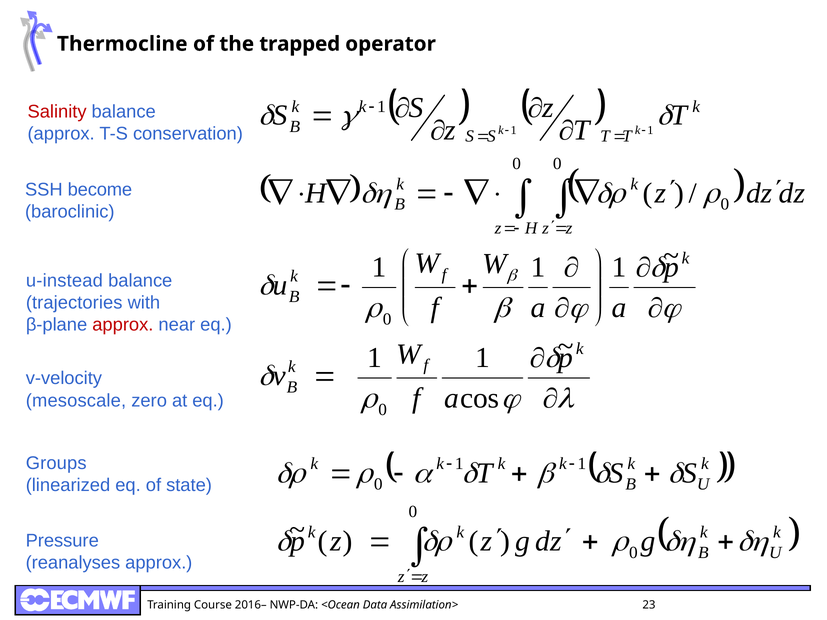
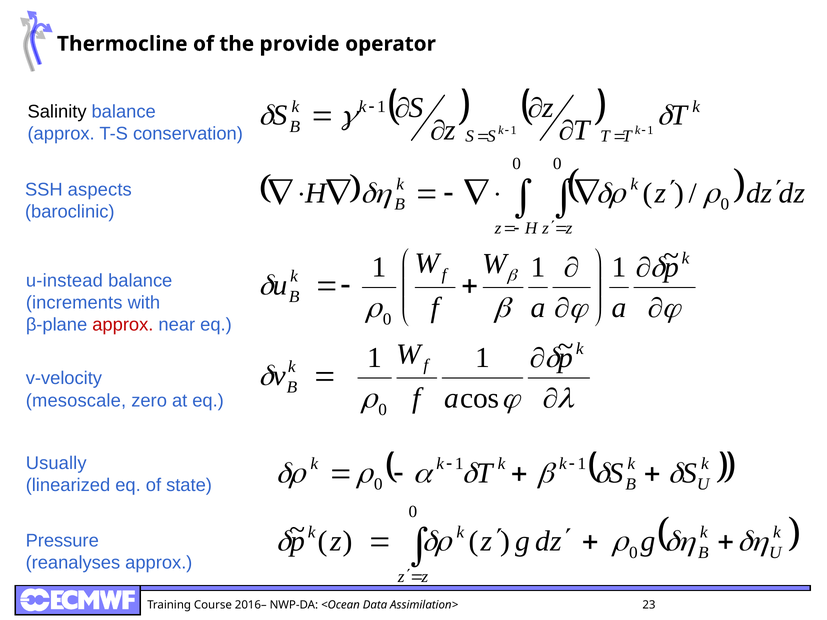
trapped: trapped -> provide (300, 44)
Salinity colour: red -> black (57, 112)
become: become -> aspects (100, 190)
trajectories: trajectories -> increments (74, 303)
Groups: Groups -> Usually (56, 463)
